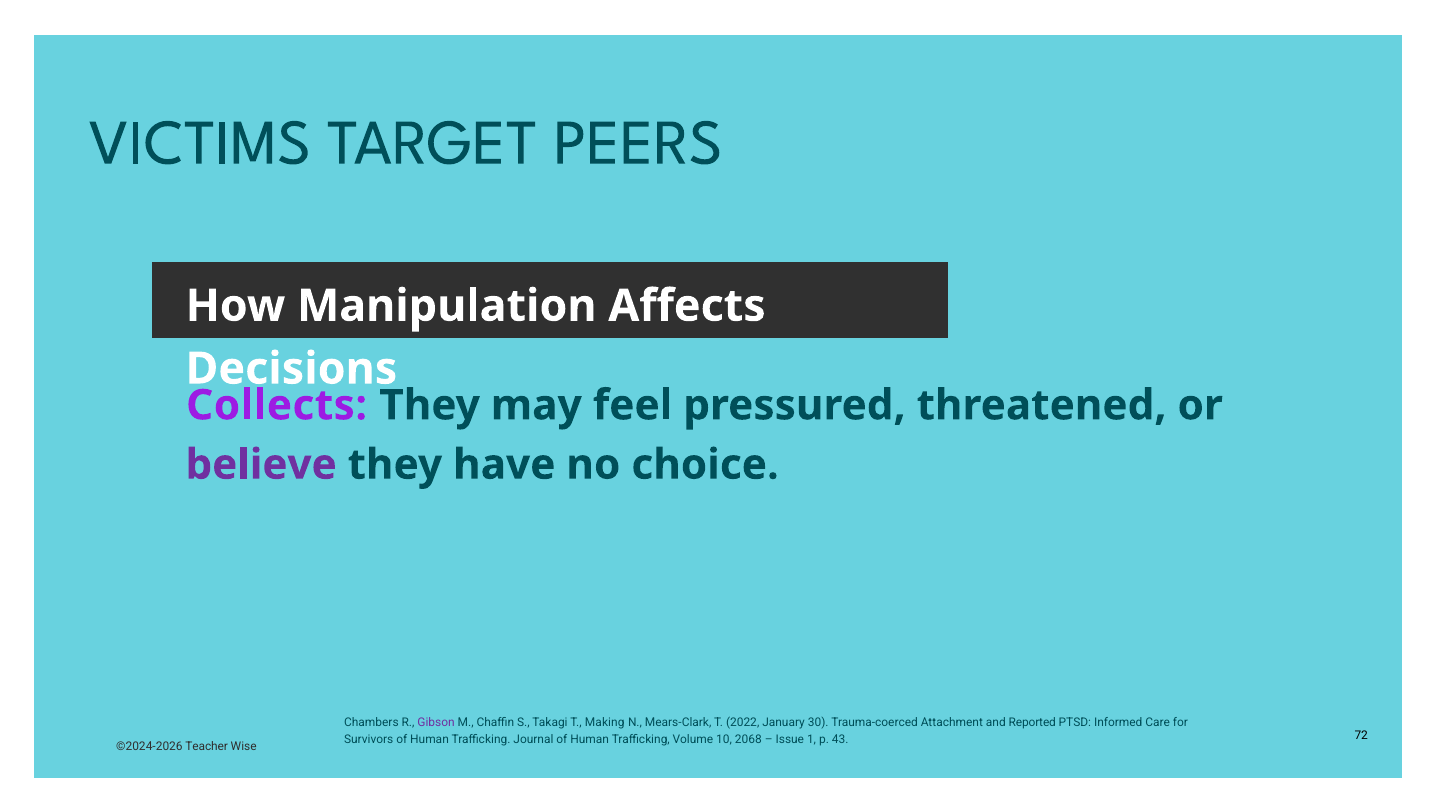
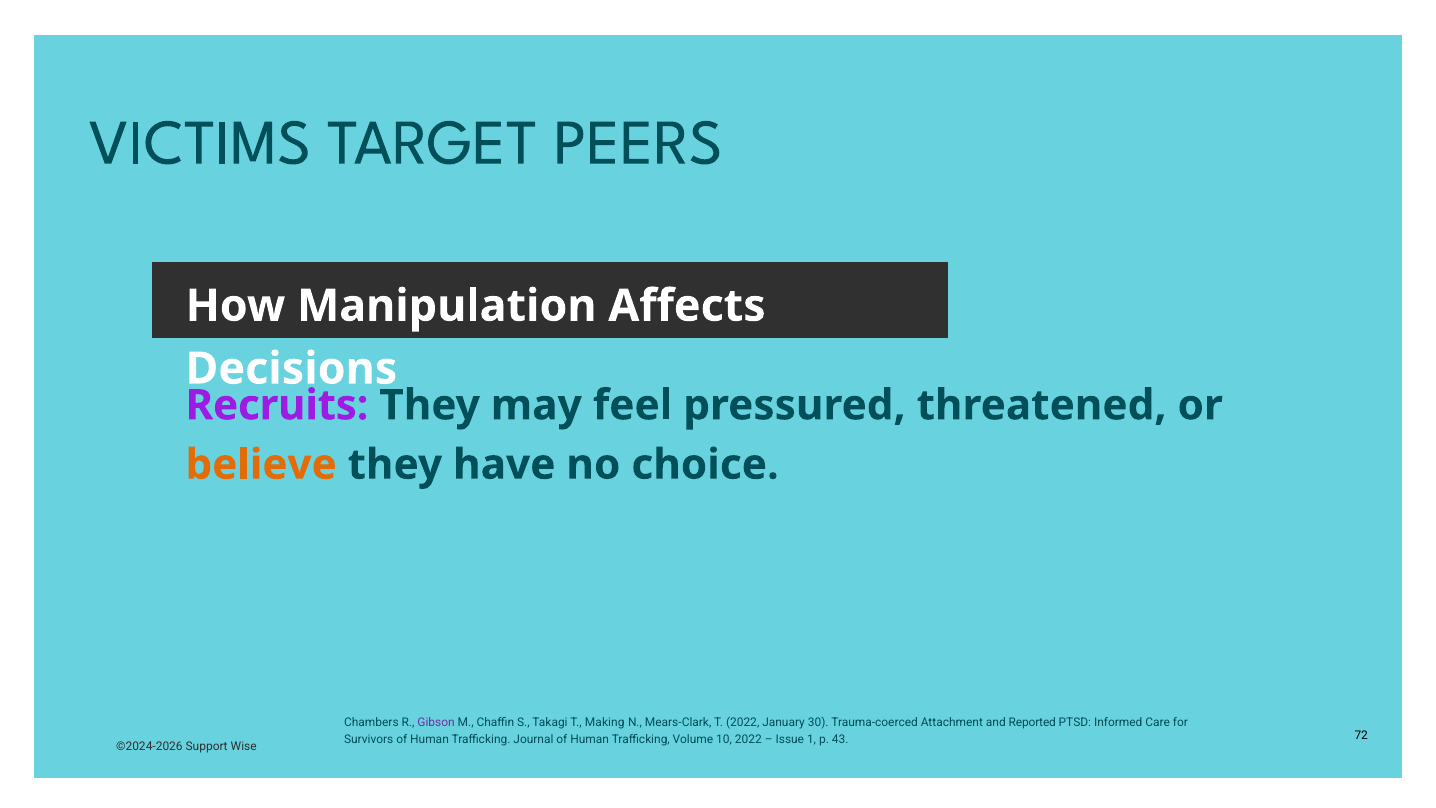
Collects: Collects -> Recruits (277, 405)
believe colour: purple -> orange (261, 465)
10 2068: 2068 -> 2022 (748, 739)
Teacher: Teacher -> Support (207, 746)
